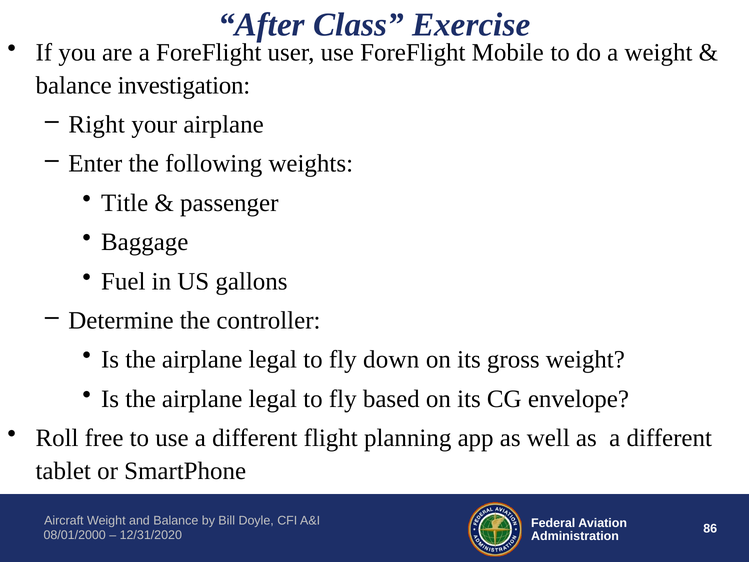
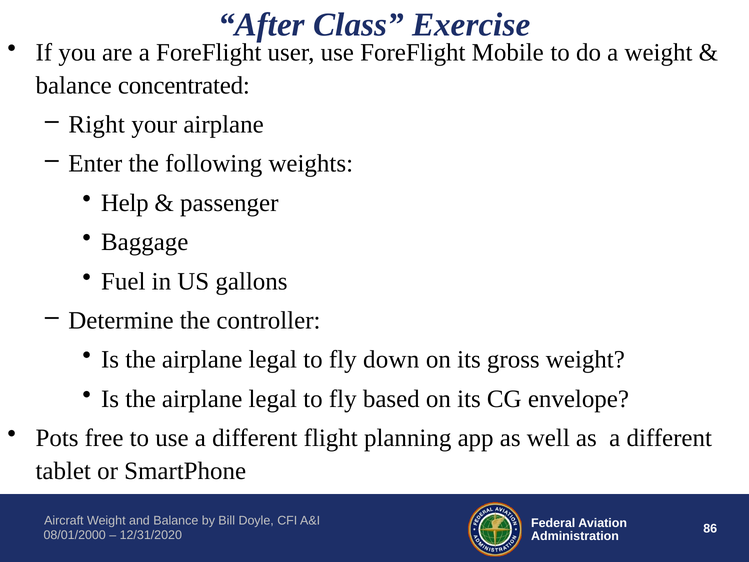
investigation: investigation -> concentrated (184, 85)
Title: Title -> Help (125, 203)
Roll: Roll -> Pots (57, 438)
